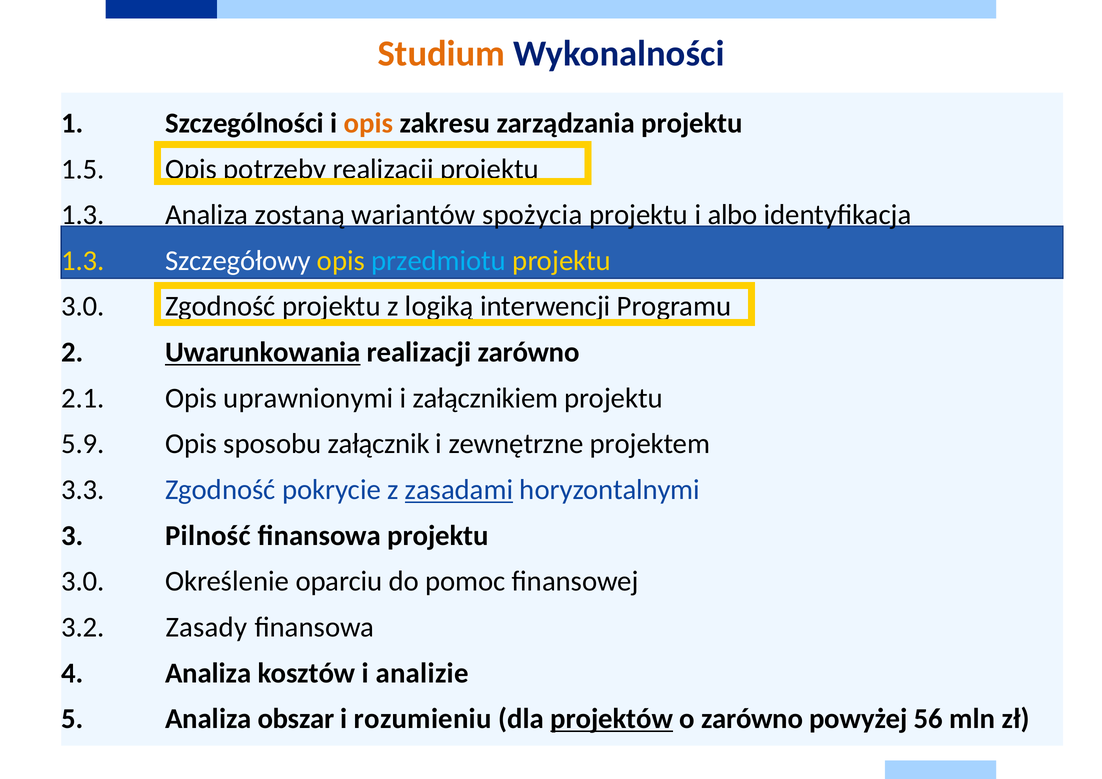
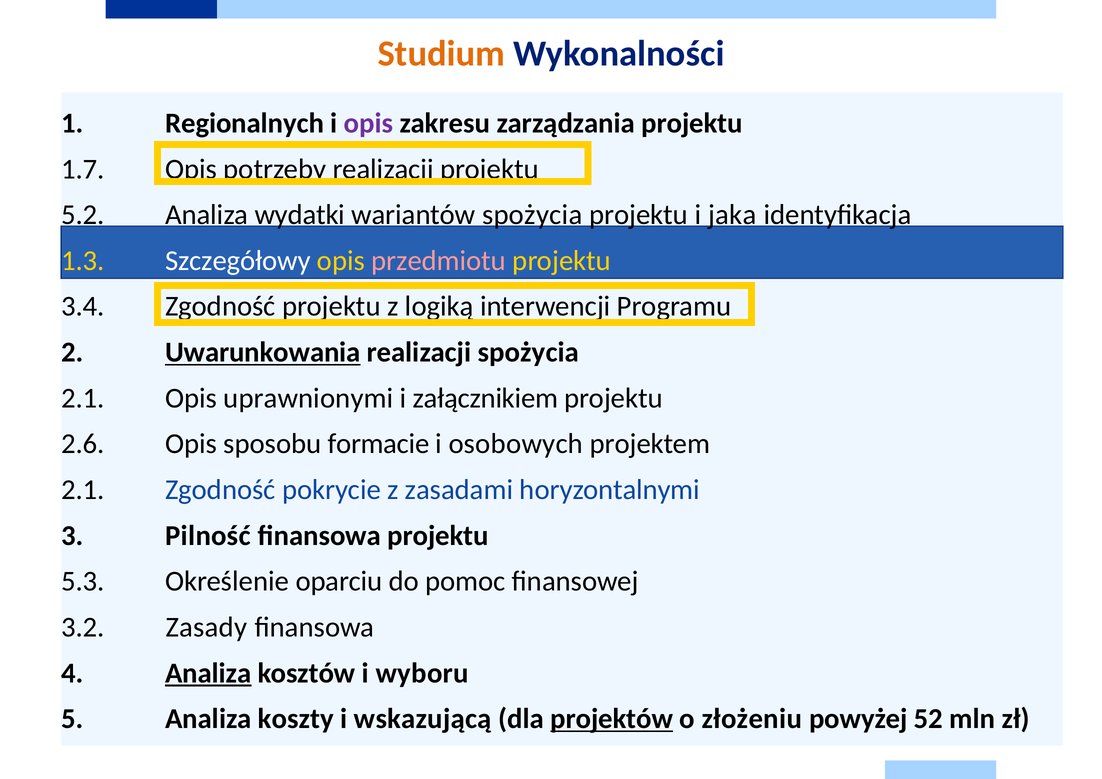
Szczególności: Szczególności -> Regionalnych (245, 123)
opis colour: orange -> purple (369, 123)
1.5: 1.5 -> 1.7 (83, 169)
1.3: 1.3 -> 5.2 (83, 215)
zostaną: zostaną -> wydatki (300, 215)
albo: albo -> jaka (732, 215)
przedmiotu colour: light blue -> pink (439, 261)
3.0: 3.0 -> 3.4 (83, 307)
realizacji zarówno: zarówno -> spożycia (528, 352)
5.9: 5.9 -> 2.6 (83, 444)
załącznik: załącznik -> formacie (379, 444)
zewnętrzne: zewnętrzne -> osobowych (516, 444)
3.3: 3.3 -> 2.1 (83, 490)
zasadami underline: present -> none (459, 490)
3.0: 3.0 -> 5.3 (83, 582)
Analiza underline: none -> present (208, 673)
analizie: analizie -> wyboru (422, 673)
obszar: obszar -> koszty (296, 719)
rozumieniu: rozumieniu -> wskazującą (423, 719)
o zarówno: zarówno -> złożeniu (752, 719)
56: 56 -> 52 (929, 719)
